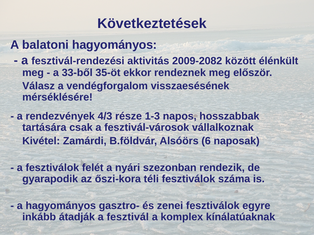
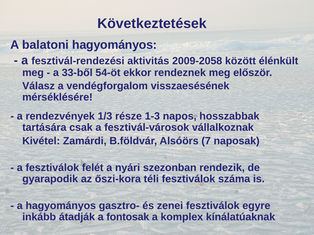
2009-2082: 2009-2082 -> 2009-2058 (197, 61)
35-öt: 35-öt -> 54-öt (108, 73)
4/3: 4/3 -> 1/3 (105, 116)
6: 6 -> 7 (206, 141)
fesztivál: fesztivál -> fontosak (128, 217)
